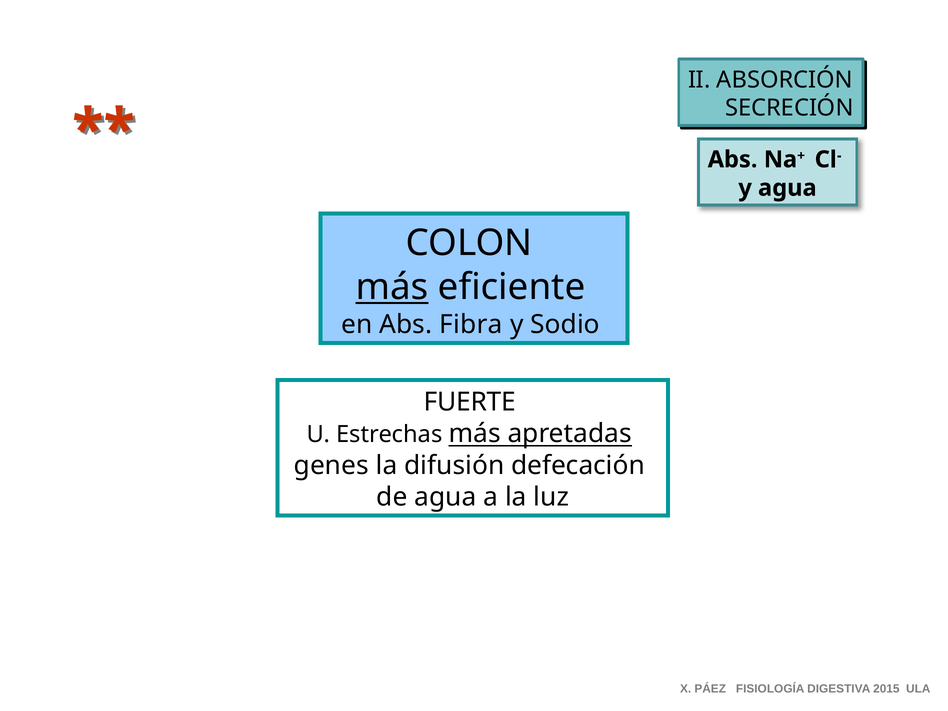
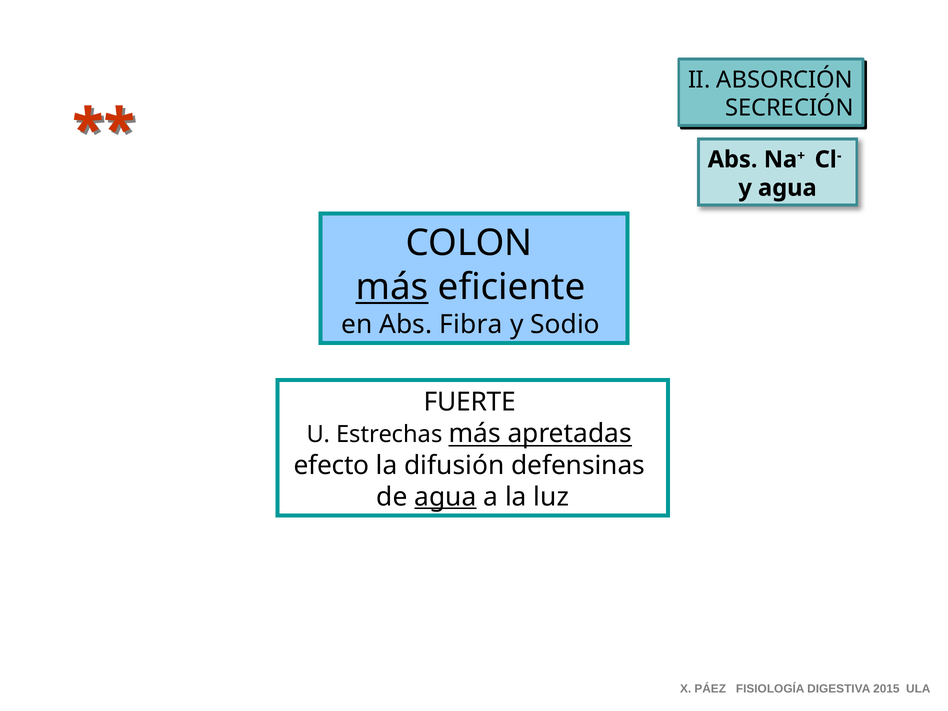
genes: genes -> efecto (331, 465)
defecación: defecación -> defensinas (578, 465)
agua underline: none -> present (445, 497)
